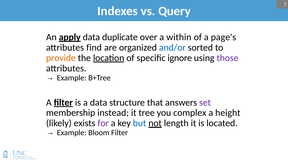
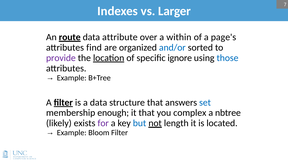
Query: Query -> Larger (174, 11)
apply: apply -> route (70, 37)
duplicate: duplicate -> attribute (120, 37)
provide colour: orange -> purple (61, 58)
those colour: purple -> blue (228, 58)
set colour: purple -> blue (205, 102)
instead: instead -> enough (113, 113)
it tree: tree -> that (147, 113)
height: height -> nbtree (228, 113)
